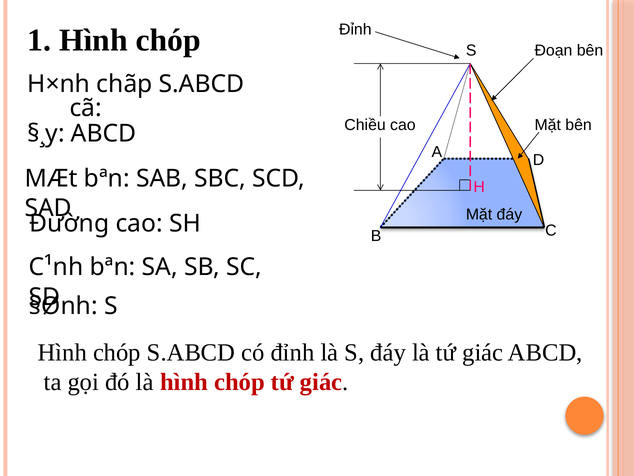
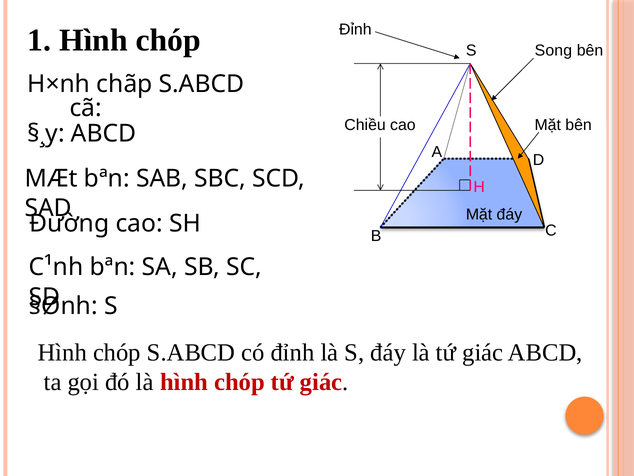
Đoạn: Đoạn -> Song (553, 51)
